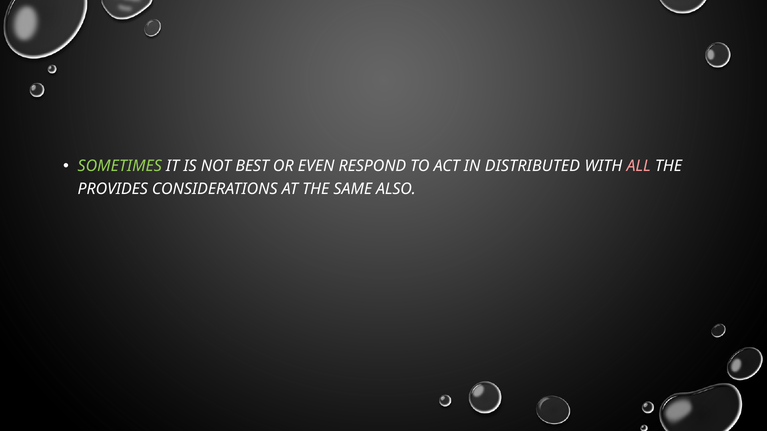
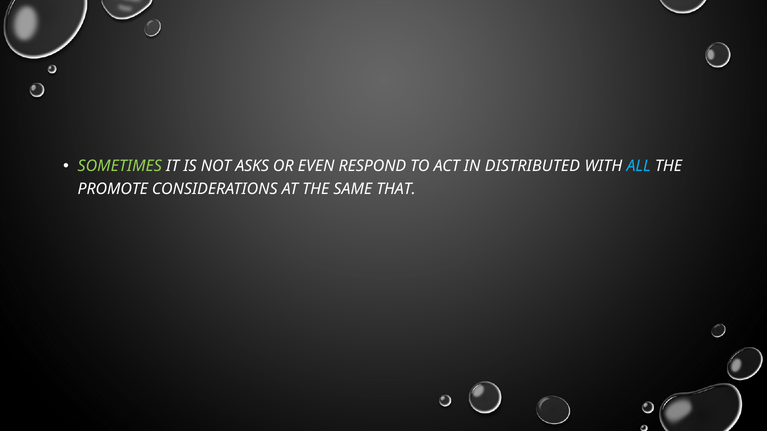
BEST: BEST -> ASKS (252, 166)
ALL colour: pink -> light blue (639, 166)
PROVIDES: PROVIDES -> PROMOTE (113, 189)
ALSO: ALSO -> THAT (396, 189)
